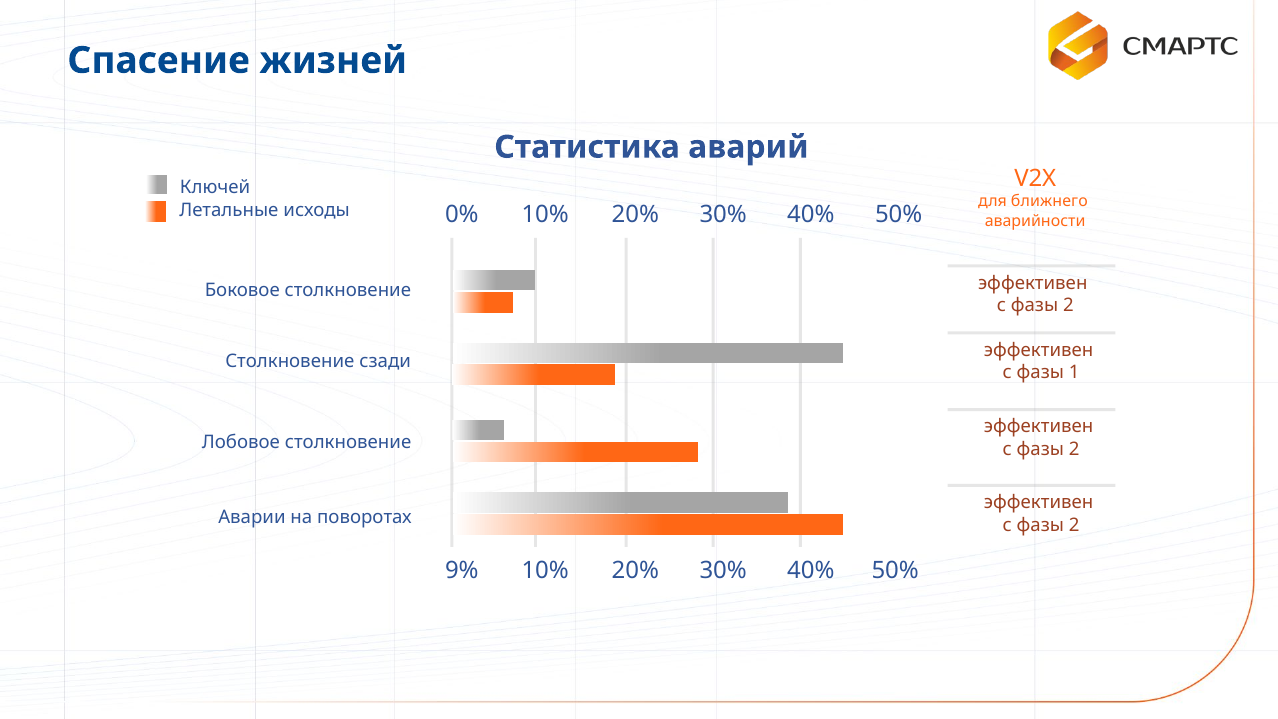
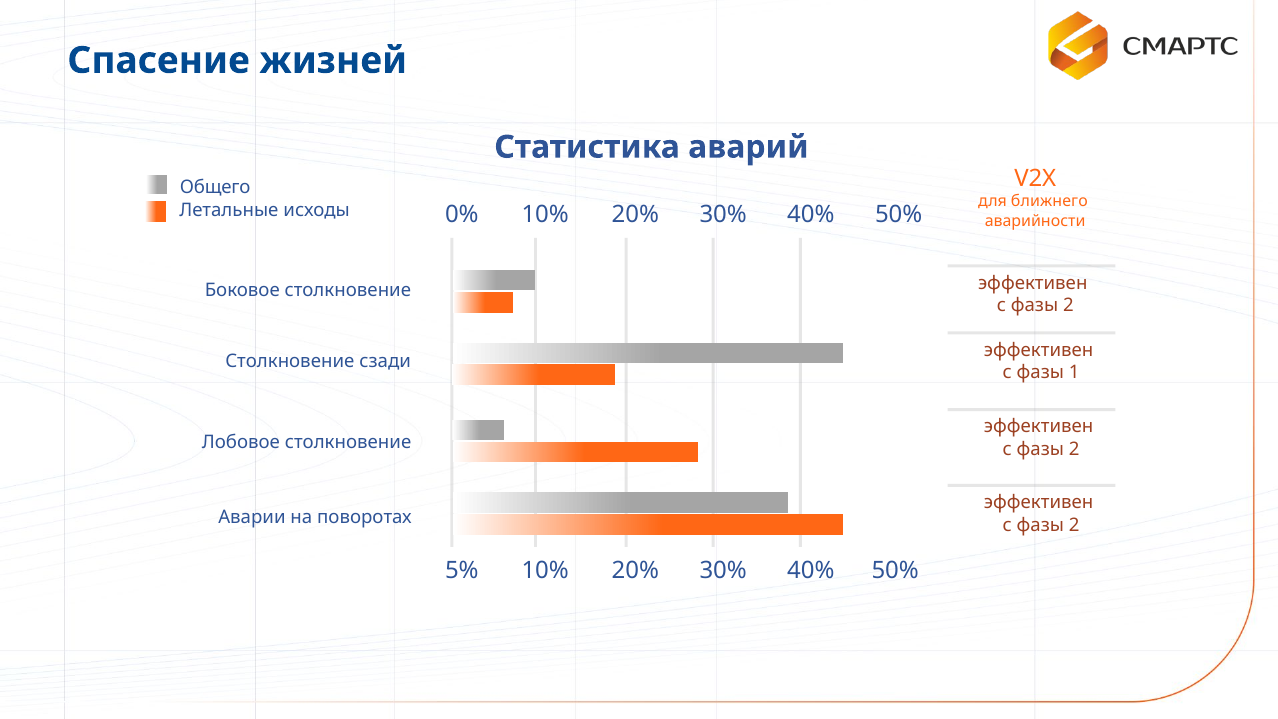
Ключей: Ключей -> Общего (215, 187)
9%: 9% -> 5% (462, 570)
